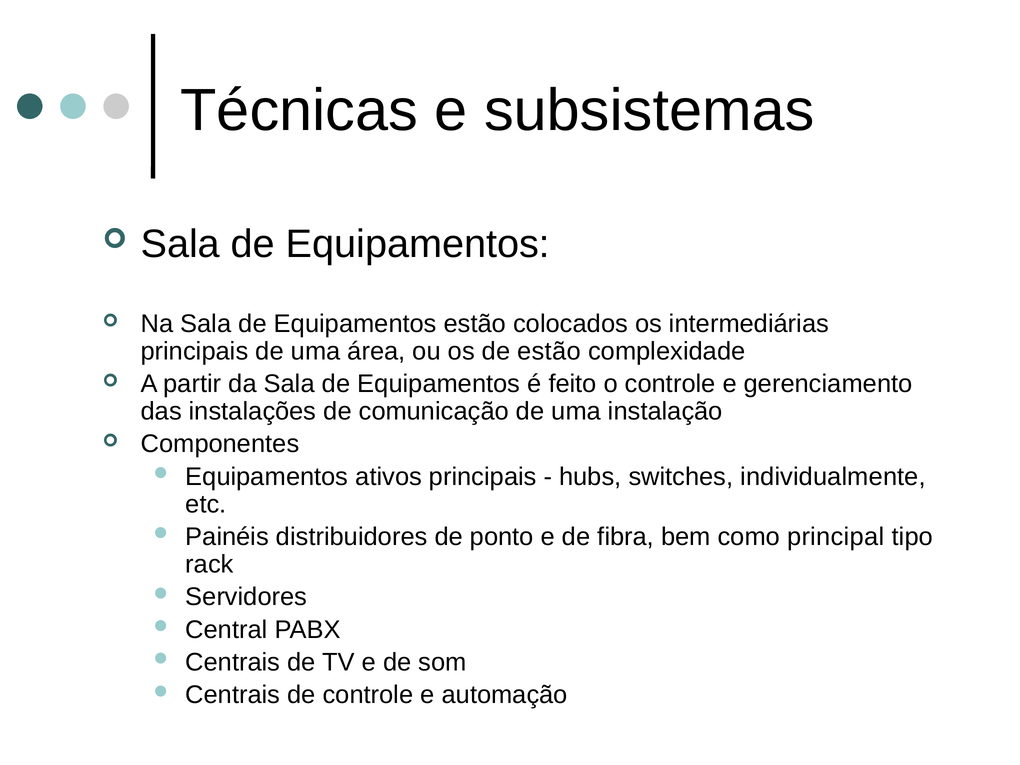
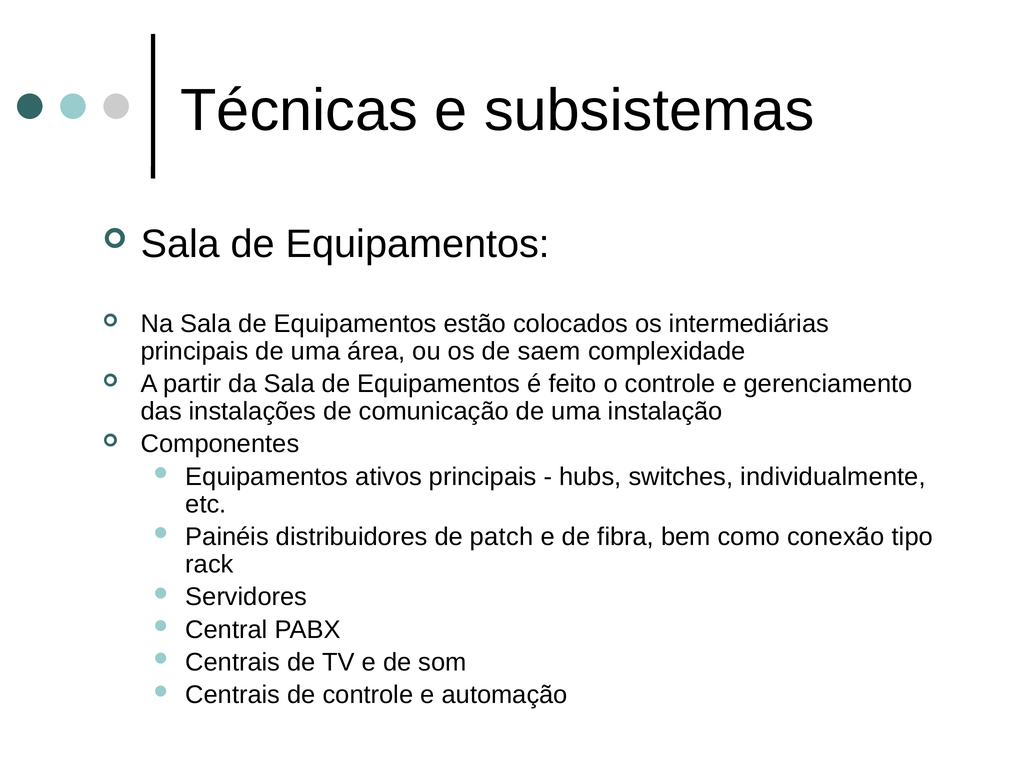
de estão: estão -> saem (549, 351)
ponto: ponto -> patch (502, 537)
principal: principal -> conexão (836, 537)
